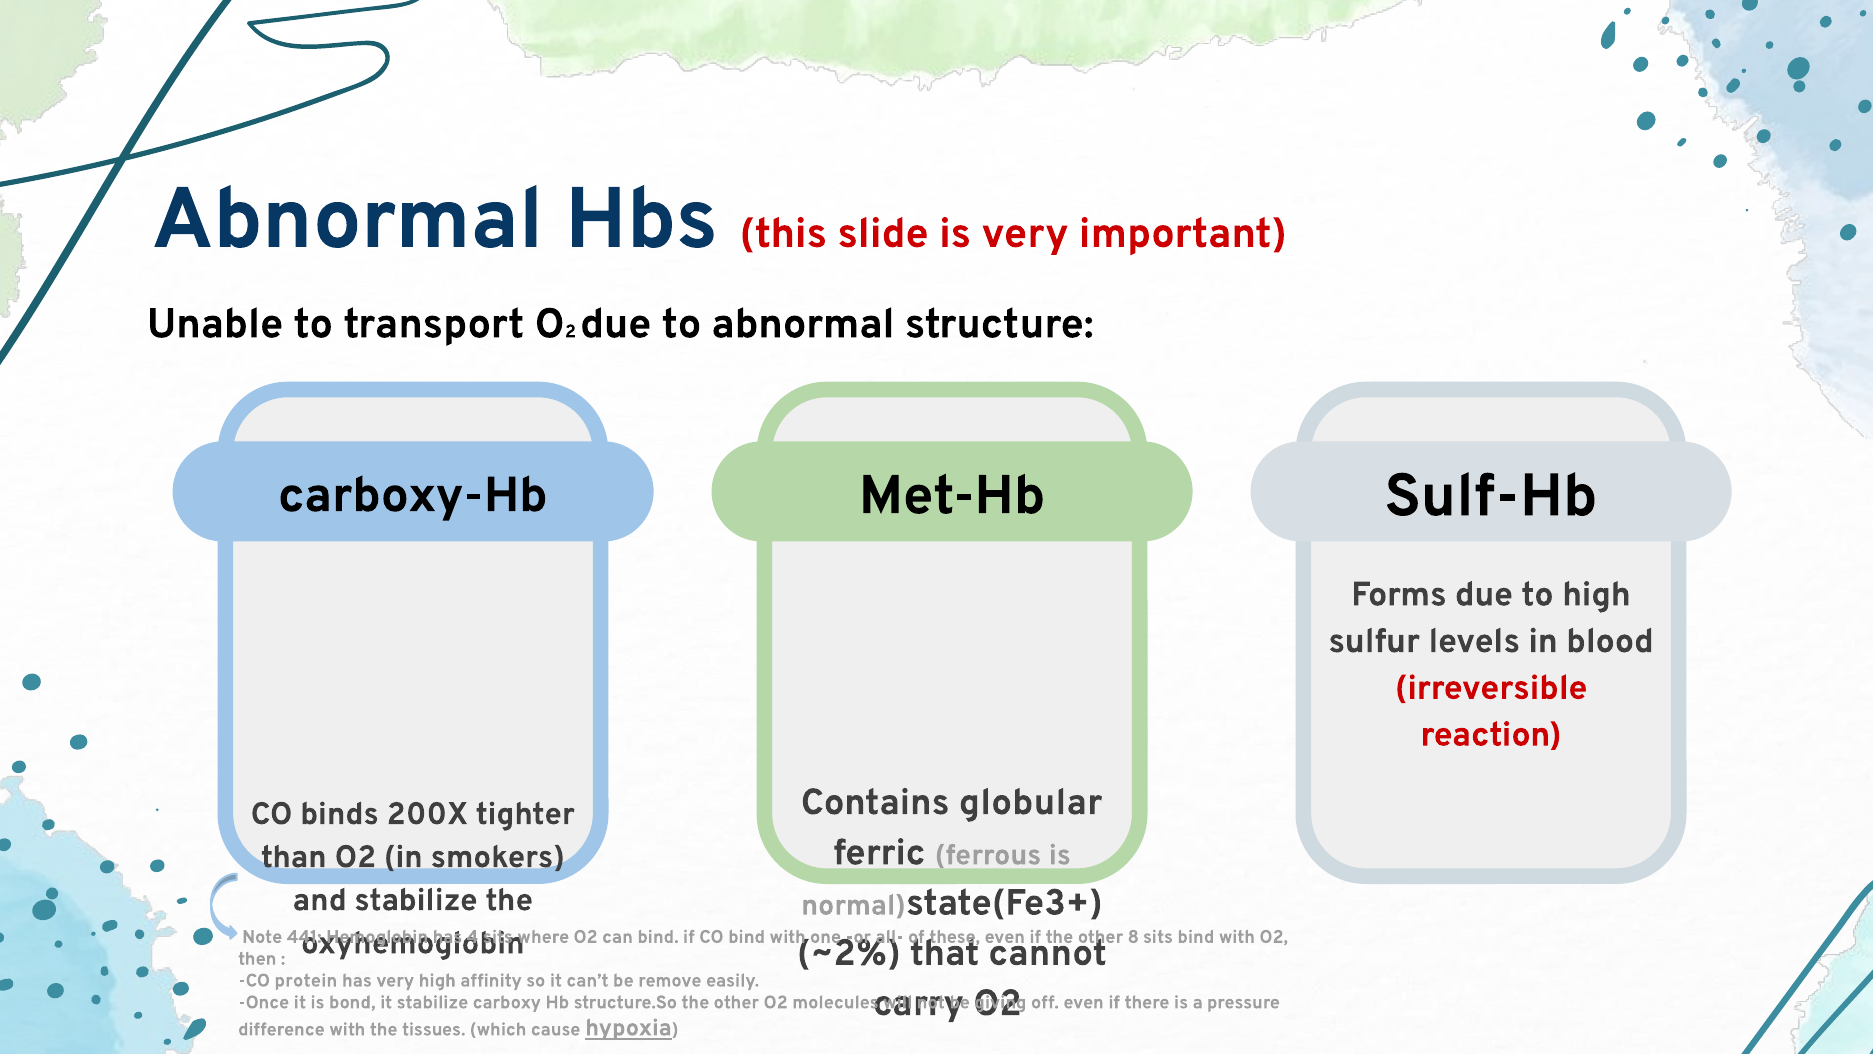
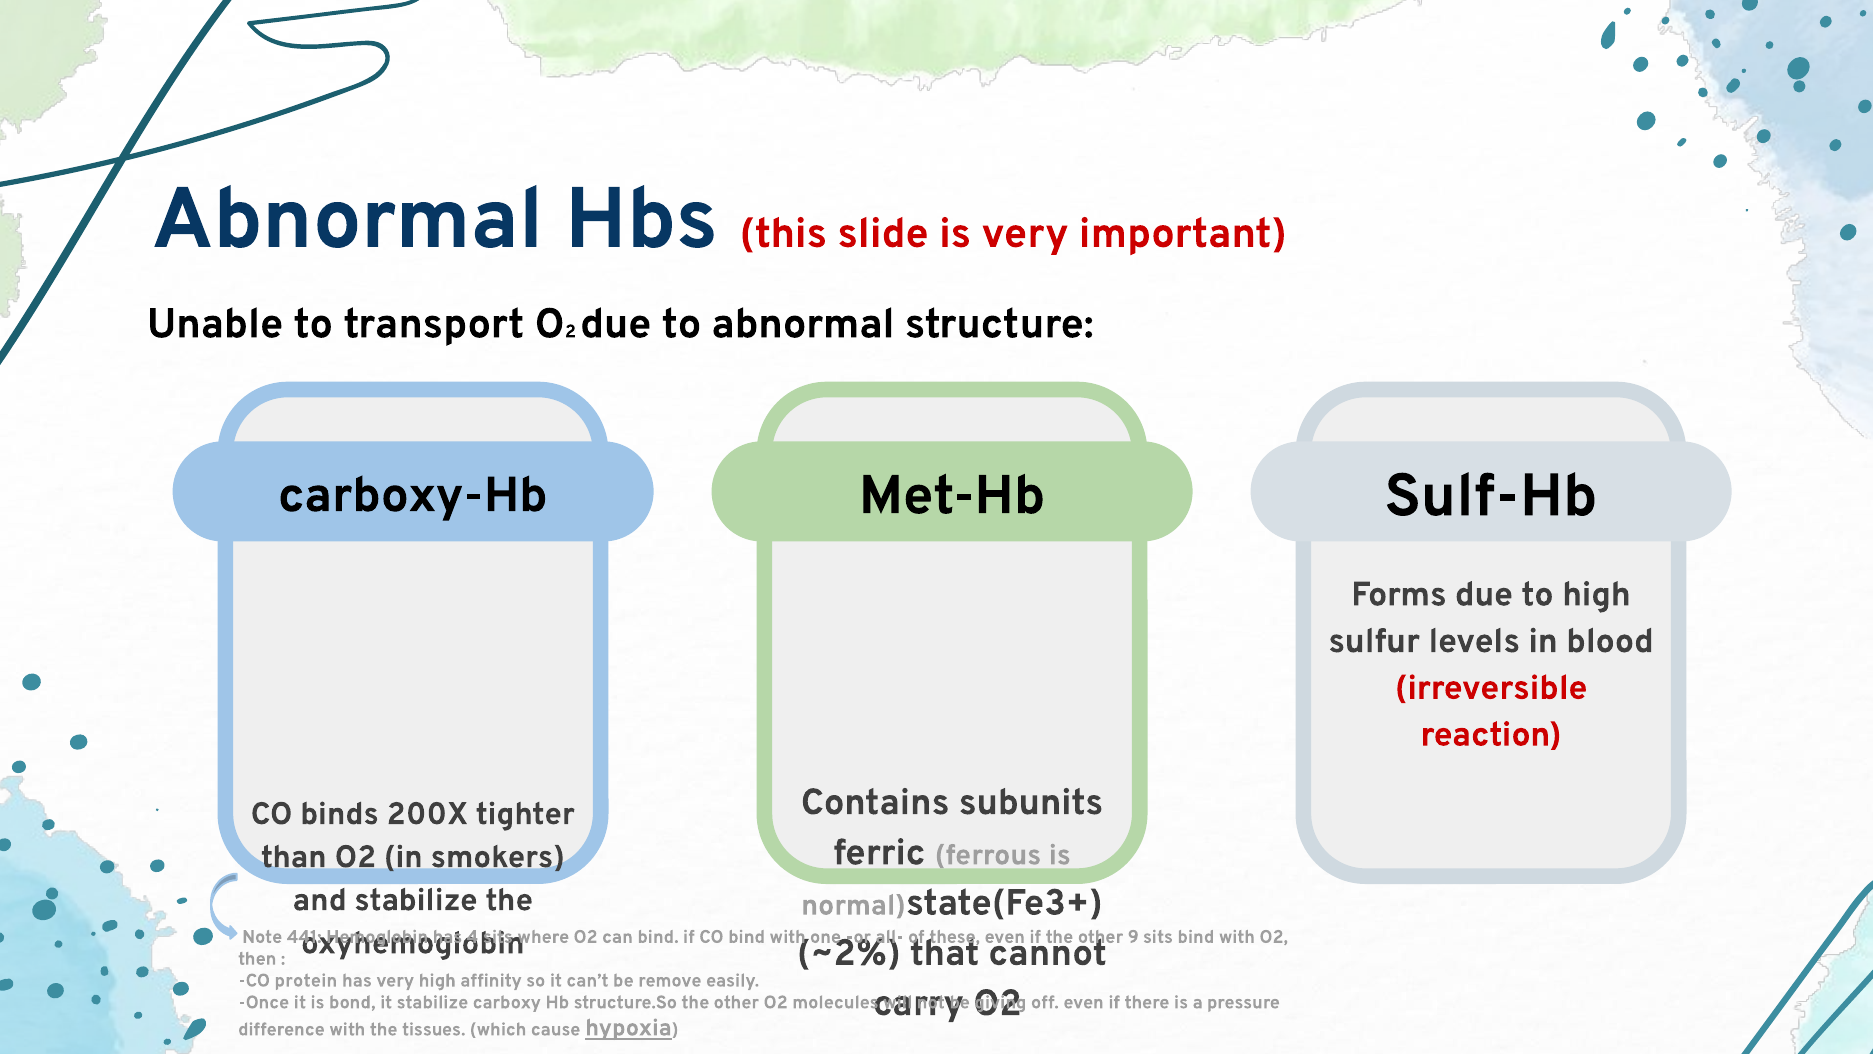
globular: globular -> subunits (1031, 802)
8: 8 -> 9 (1133, 936)
